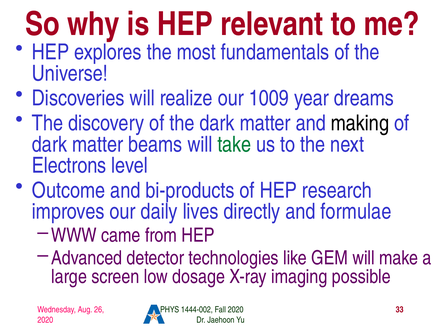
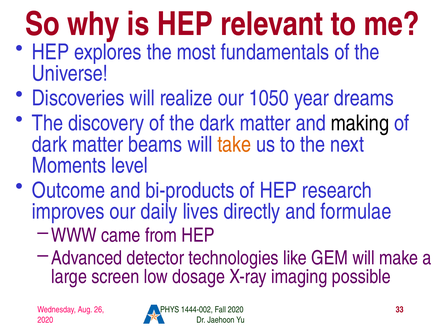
1009: 1009 -> 1050 (269, 98)
take colour: green -> orange (234, 144)
Electrons: Electrons -> Moments (69, 165)
